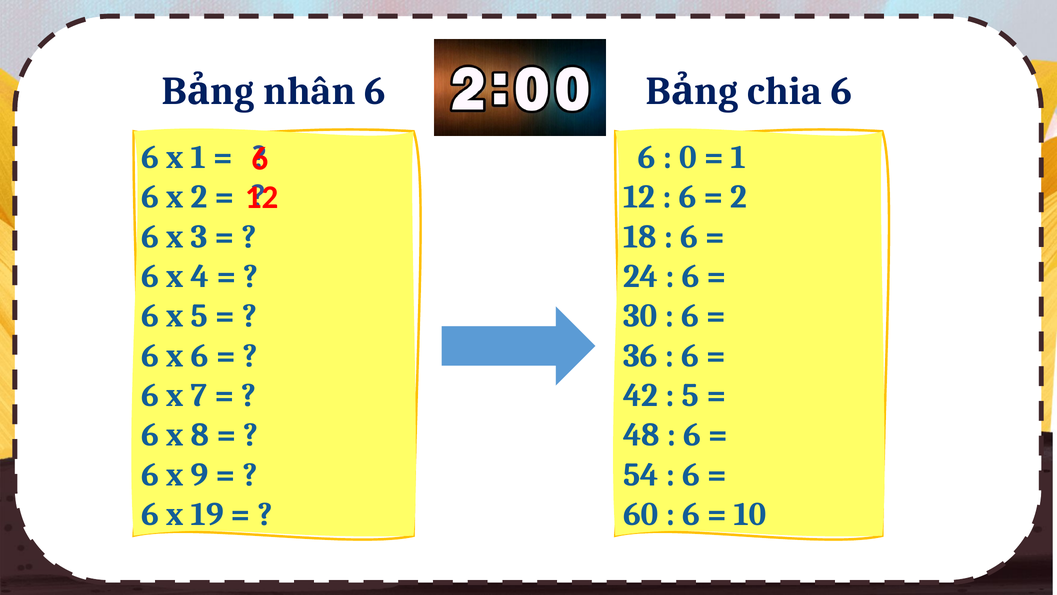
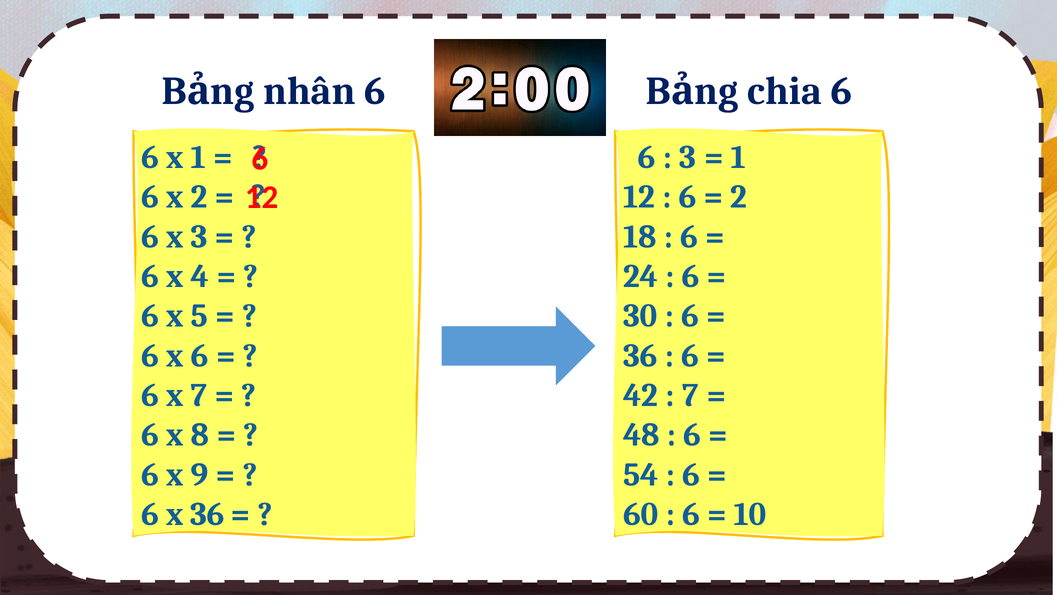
0: 0 -> 3 (688, 157)
5: 5 -> 7 (691, 395)
x 19: 19 -> 36 (207, 514)
